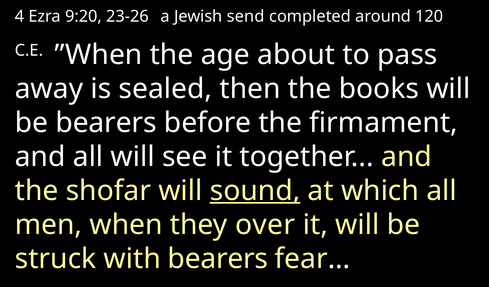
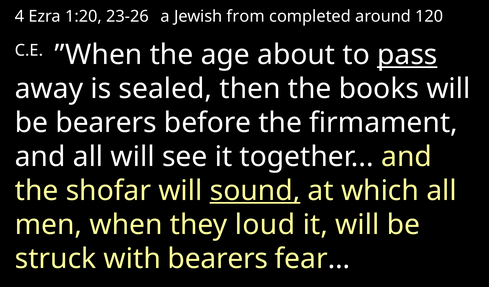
9:20: 9:20 -> 1:20 (83, 16)
send: send -> from (246, 16)
pass underline: none -> present (407, 55)
over: over -> loud (265, 224)
